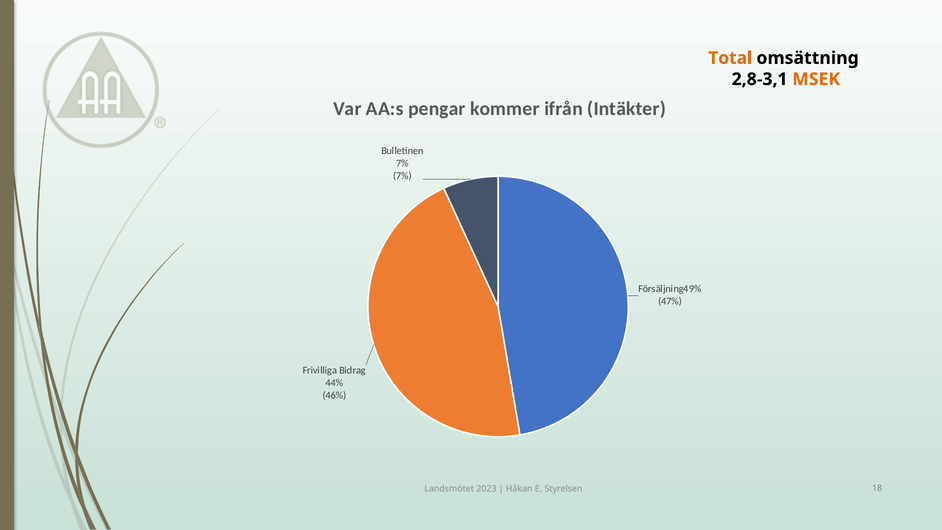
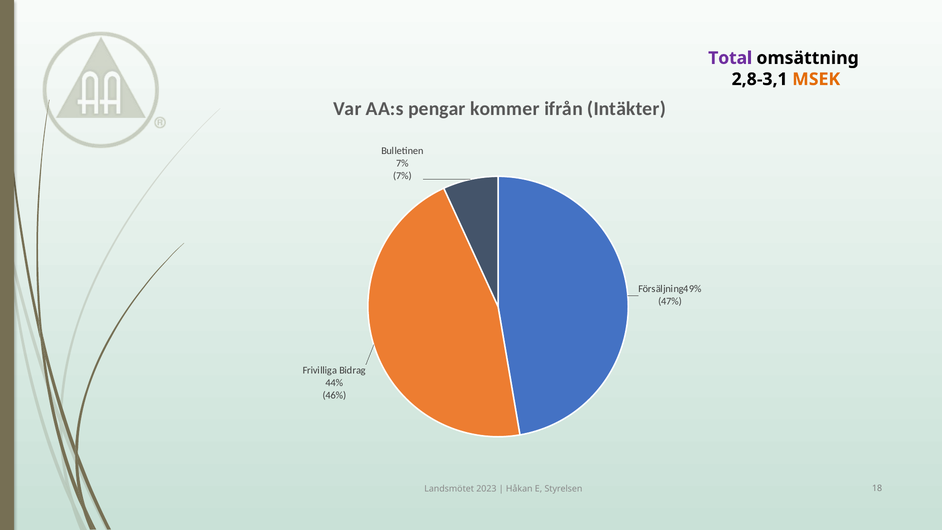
Total colour: orange -> purple (730, 58)
